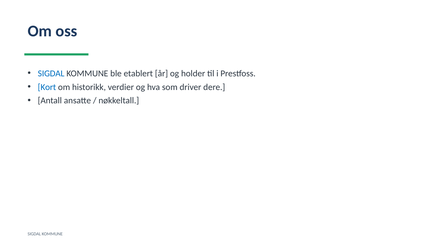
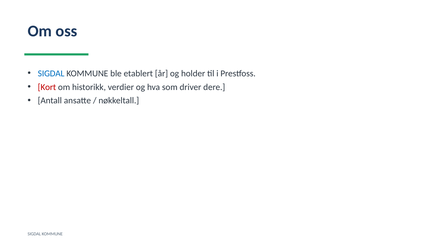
Kort colour: blue -> red (47, 87)
